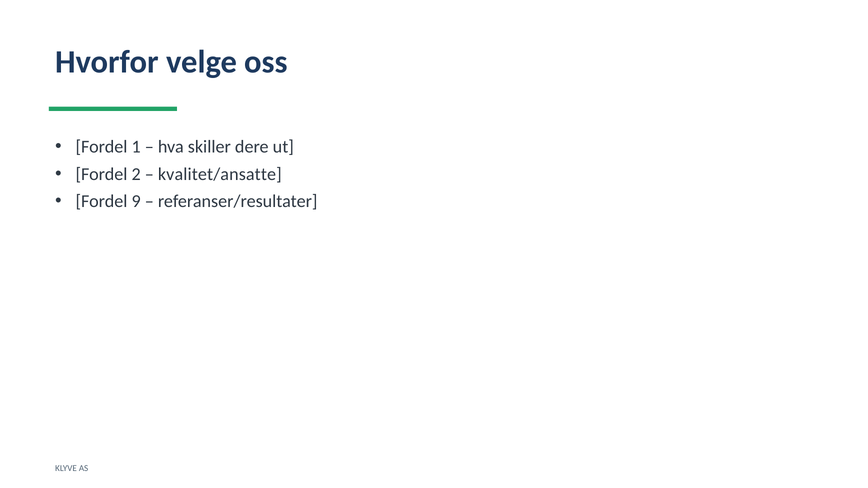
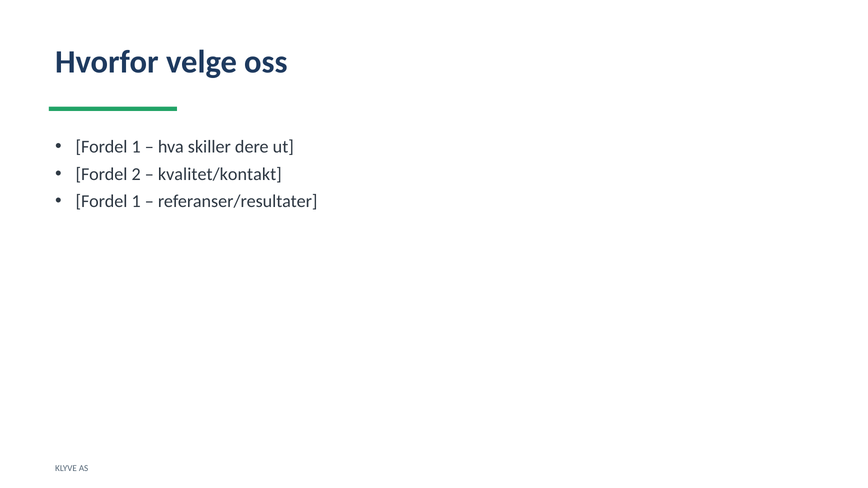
kvalitet/ansatte: kvalitet/ansatte -> kvalitet/kontakt (220, 174)
9: 9 -> 1 (136, 201)
